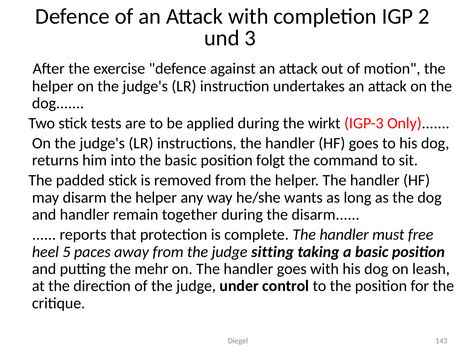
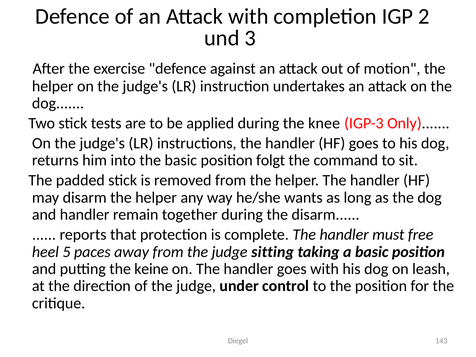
wirkt: wirkt -> knee (324, 123)
mehr: mehr -> keine (151, 269)
